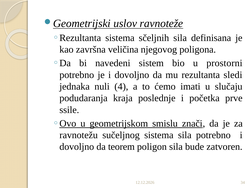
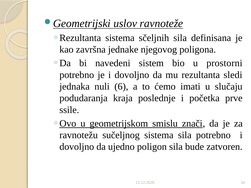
veličina: veličina -> jednake (123, 50)
4: 4 -> 6 (121, 87)
teorem: teorem -> ujedno (121, 147)
